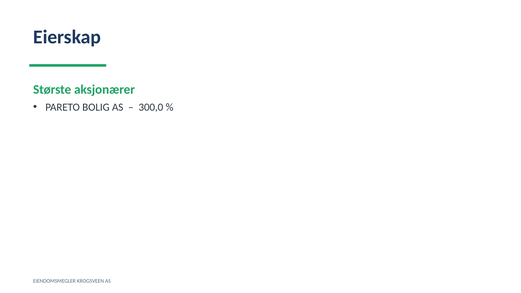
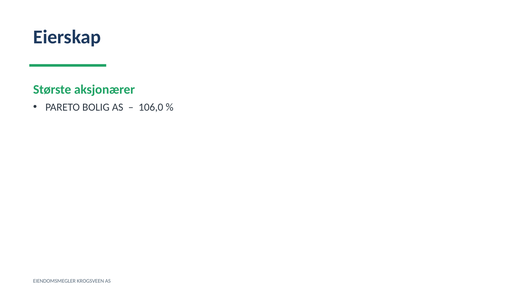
300,0: 300,0 -> 106,0 (151, 107)
